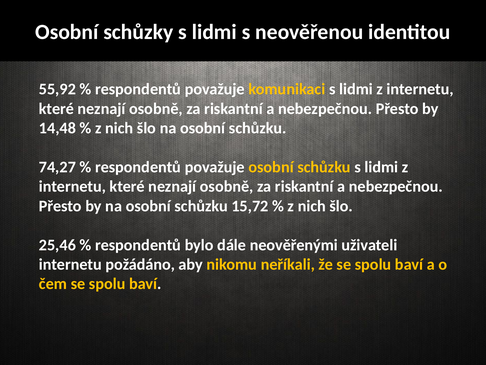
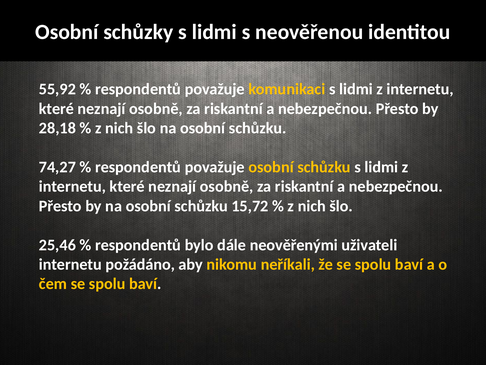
14,48: 14,48 -> 28,18 (57, 128)
